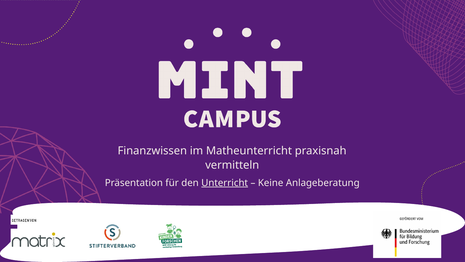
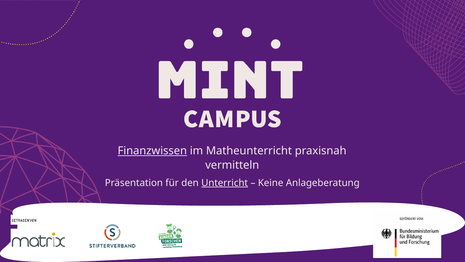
Finanzwissen underline: none -> present (152, 151)
